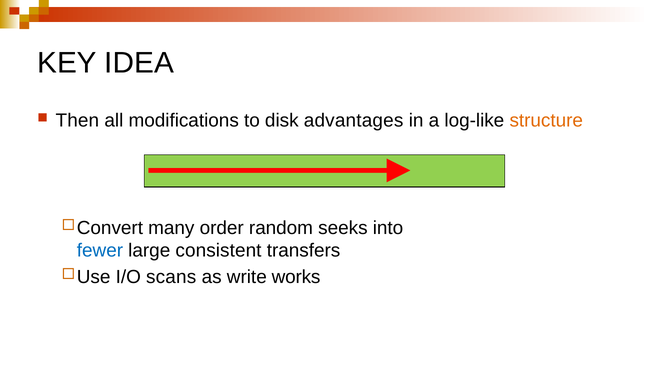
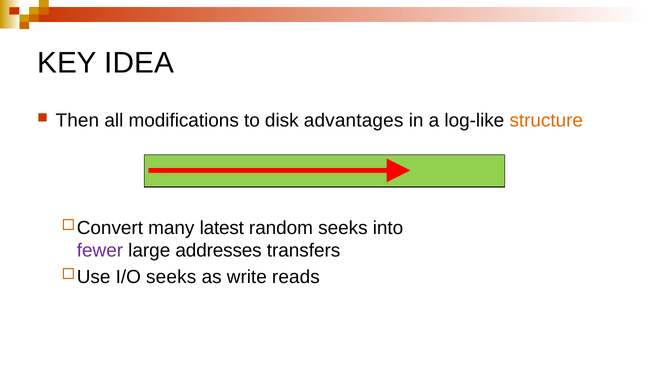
order: order -> latest (222, 228)
fewer colour: blue -> purple (100, 251)
consistent: consistent -> addresses (219, 251)
I/O scans: scans -> seeks (171, 277)
works: works -> reads (296, 277)
